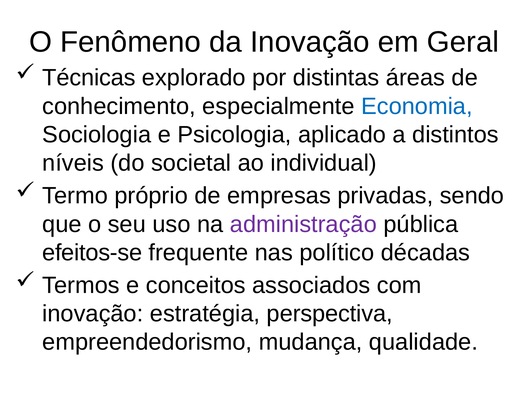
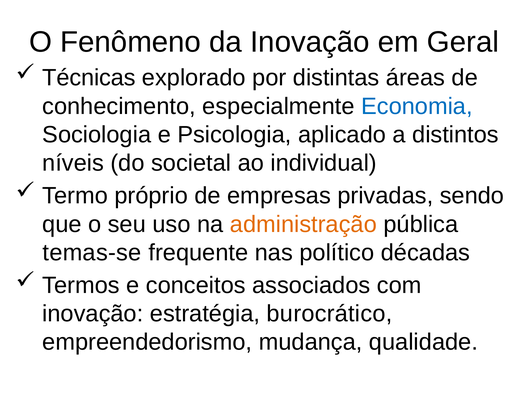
administração colour: purple -> orange (303, 224)
efeitos-se: efeitos-se -> temas-se (92, 252)
perspectiva: perspectiva -> burocrático (329, 313)
